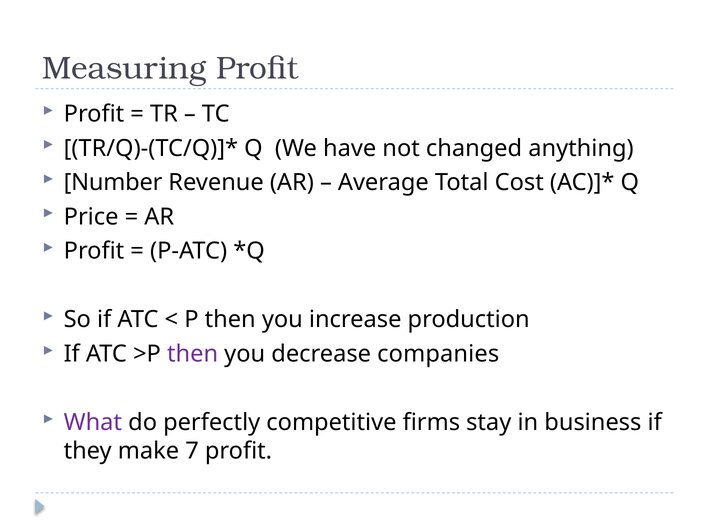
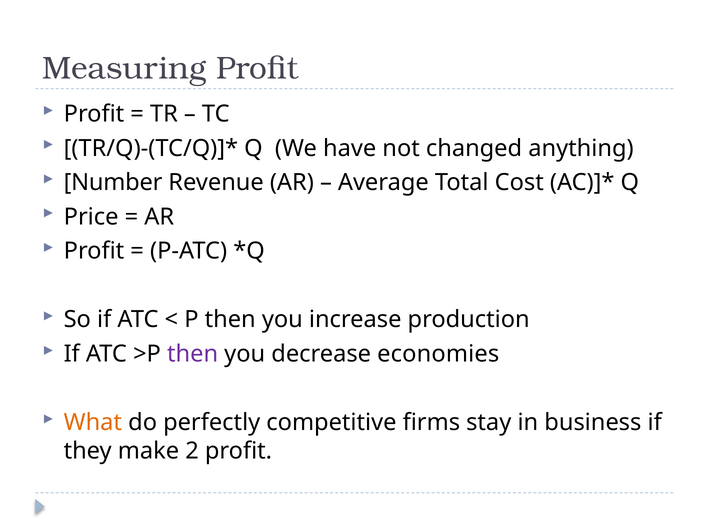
companies: companies -> economies (438, 354)
What colour: purple -> orange (93, 422)
7: 7 -> 2 (192, 451)
